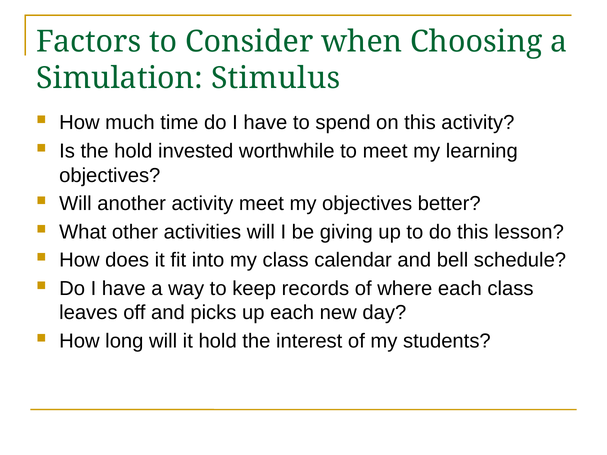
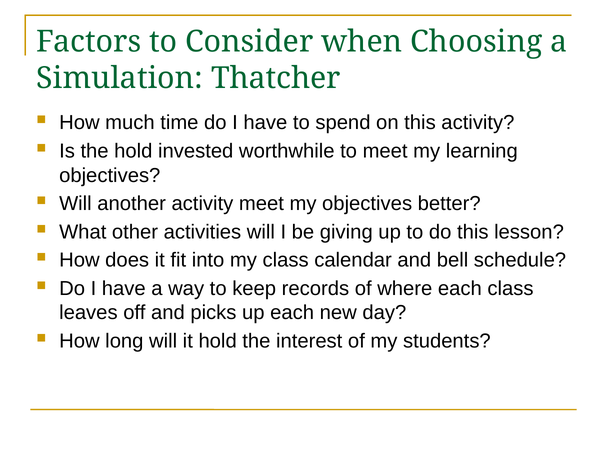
Stimulus: Stimulus -> Thatcher (276, 78)
